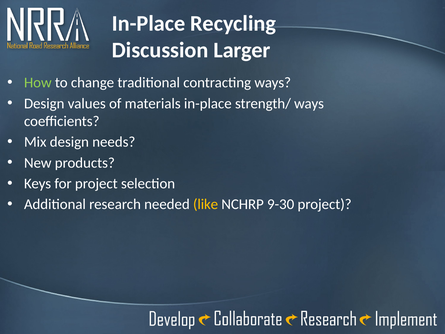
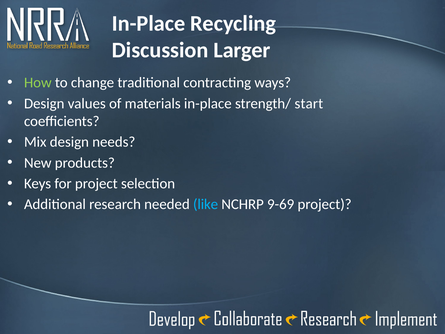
strength/ ways: ways -> start (309, 103)
like colour: yellow -> light blue (206, 204)
9-30: 9-30 -> 9-69 (281, 204)
